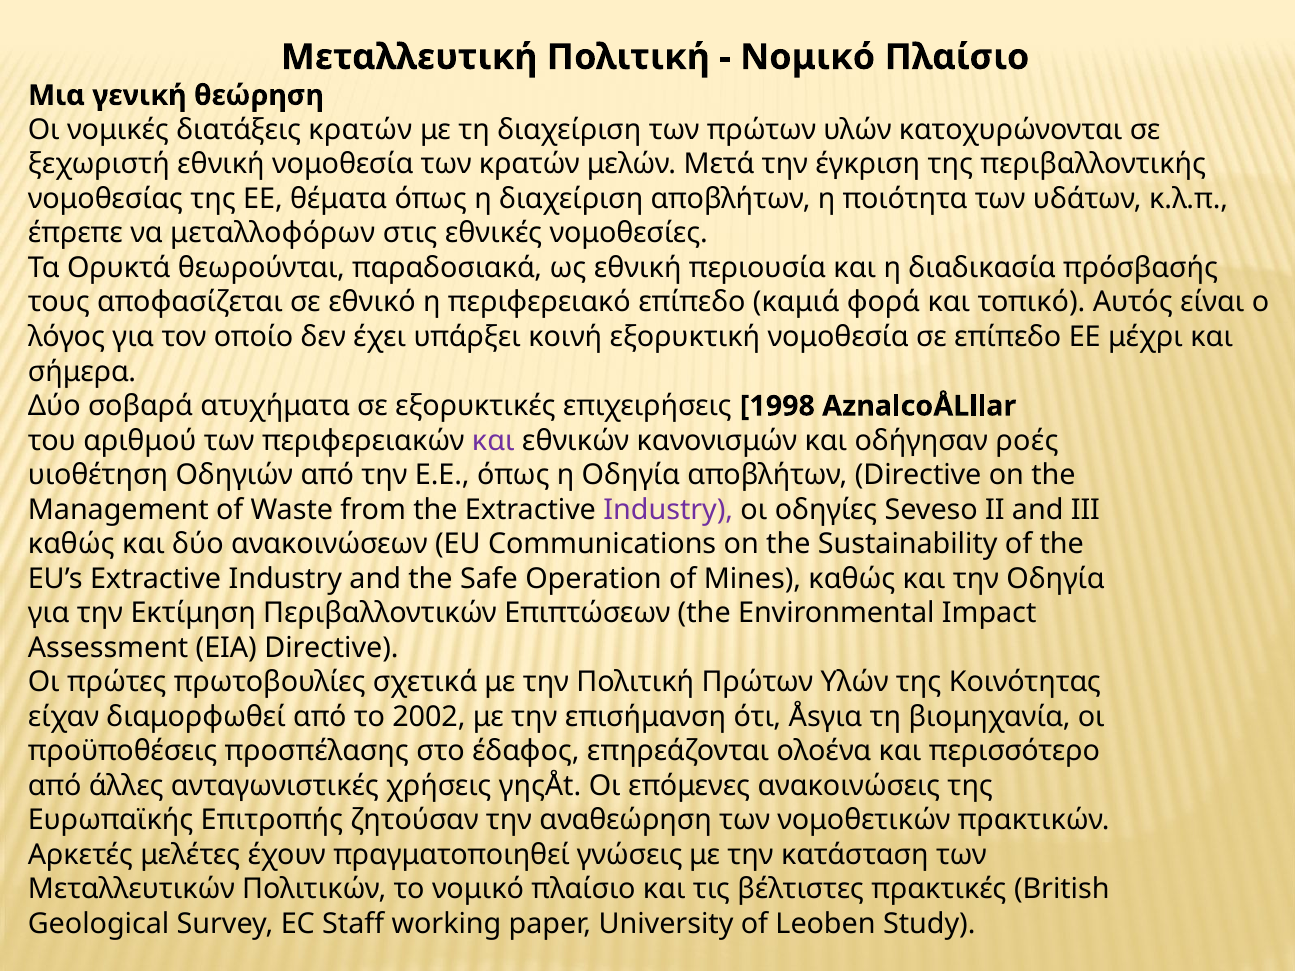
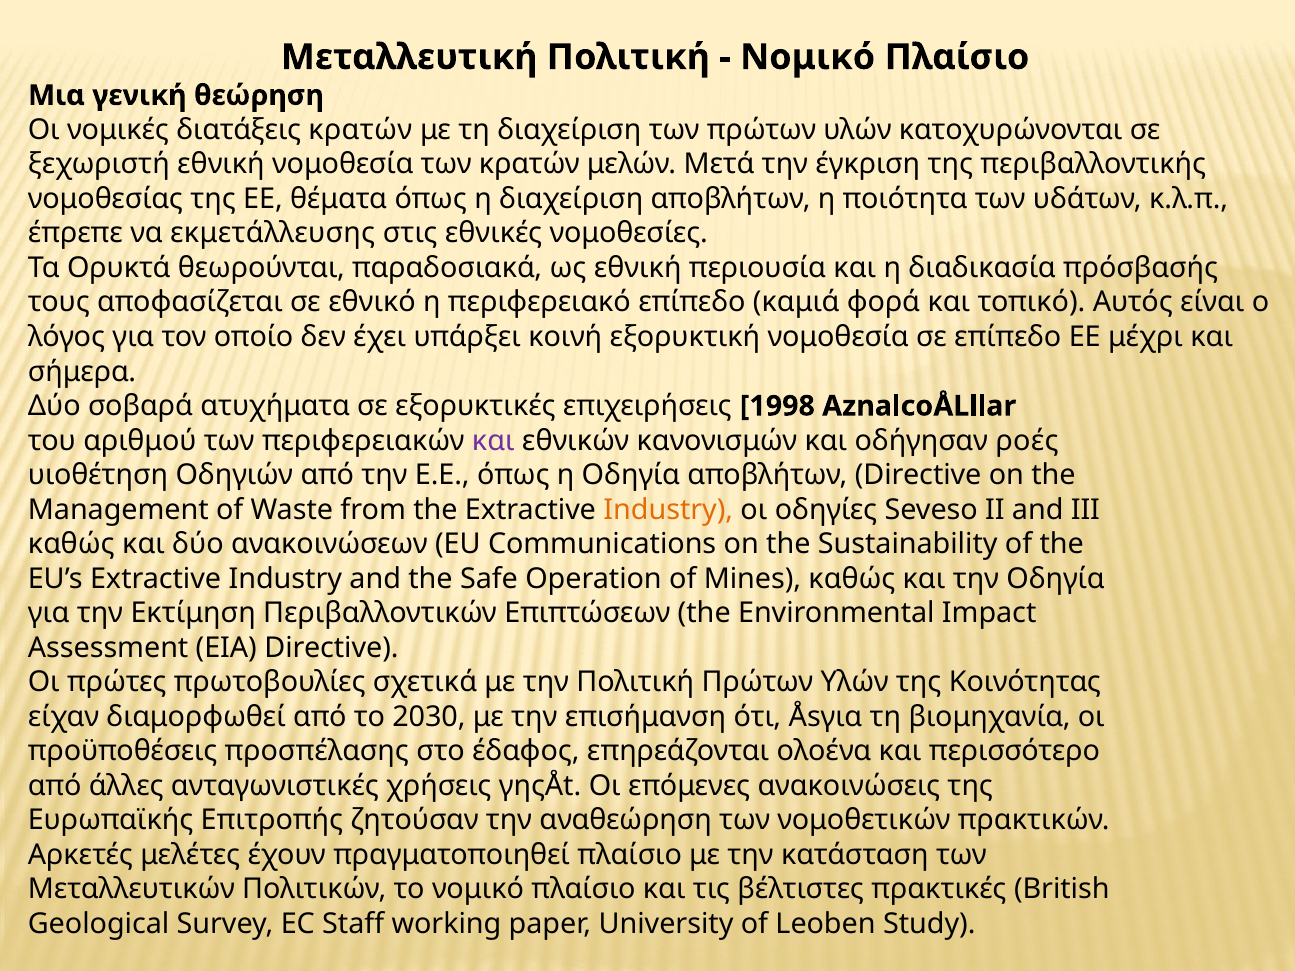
μεταλλοφόρων: μεταλλοφόρων -> εκμετάλλευσης (273, 234)
Industry colour: purple -> orange (668, 510)
2002: 2002 -> 2030 (429, 717)
πραγματοποιηθεί γνώσεις: γνώσεις -> πλαίσιο (630, 855)
